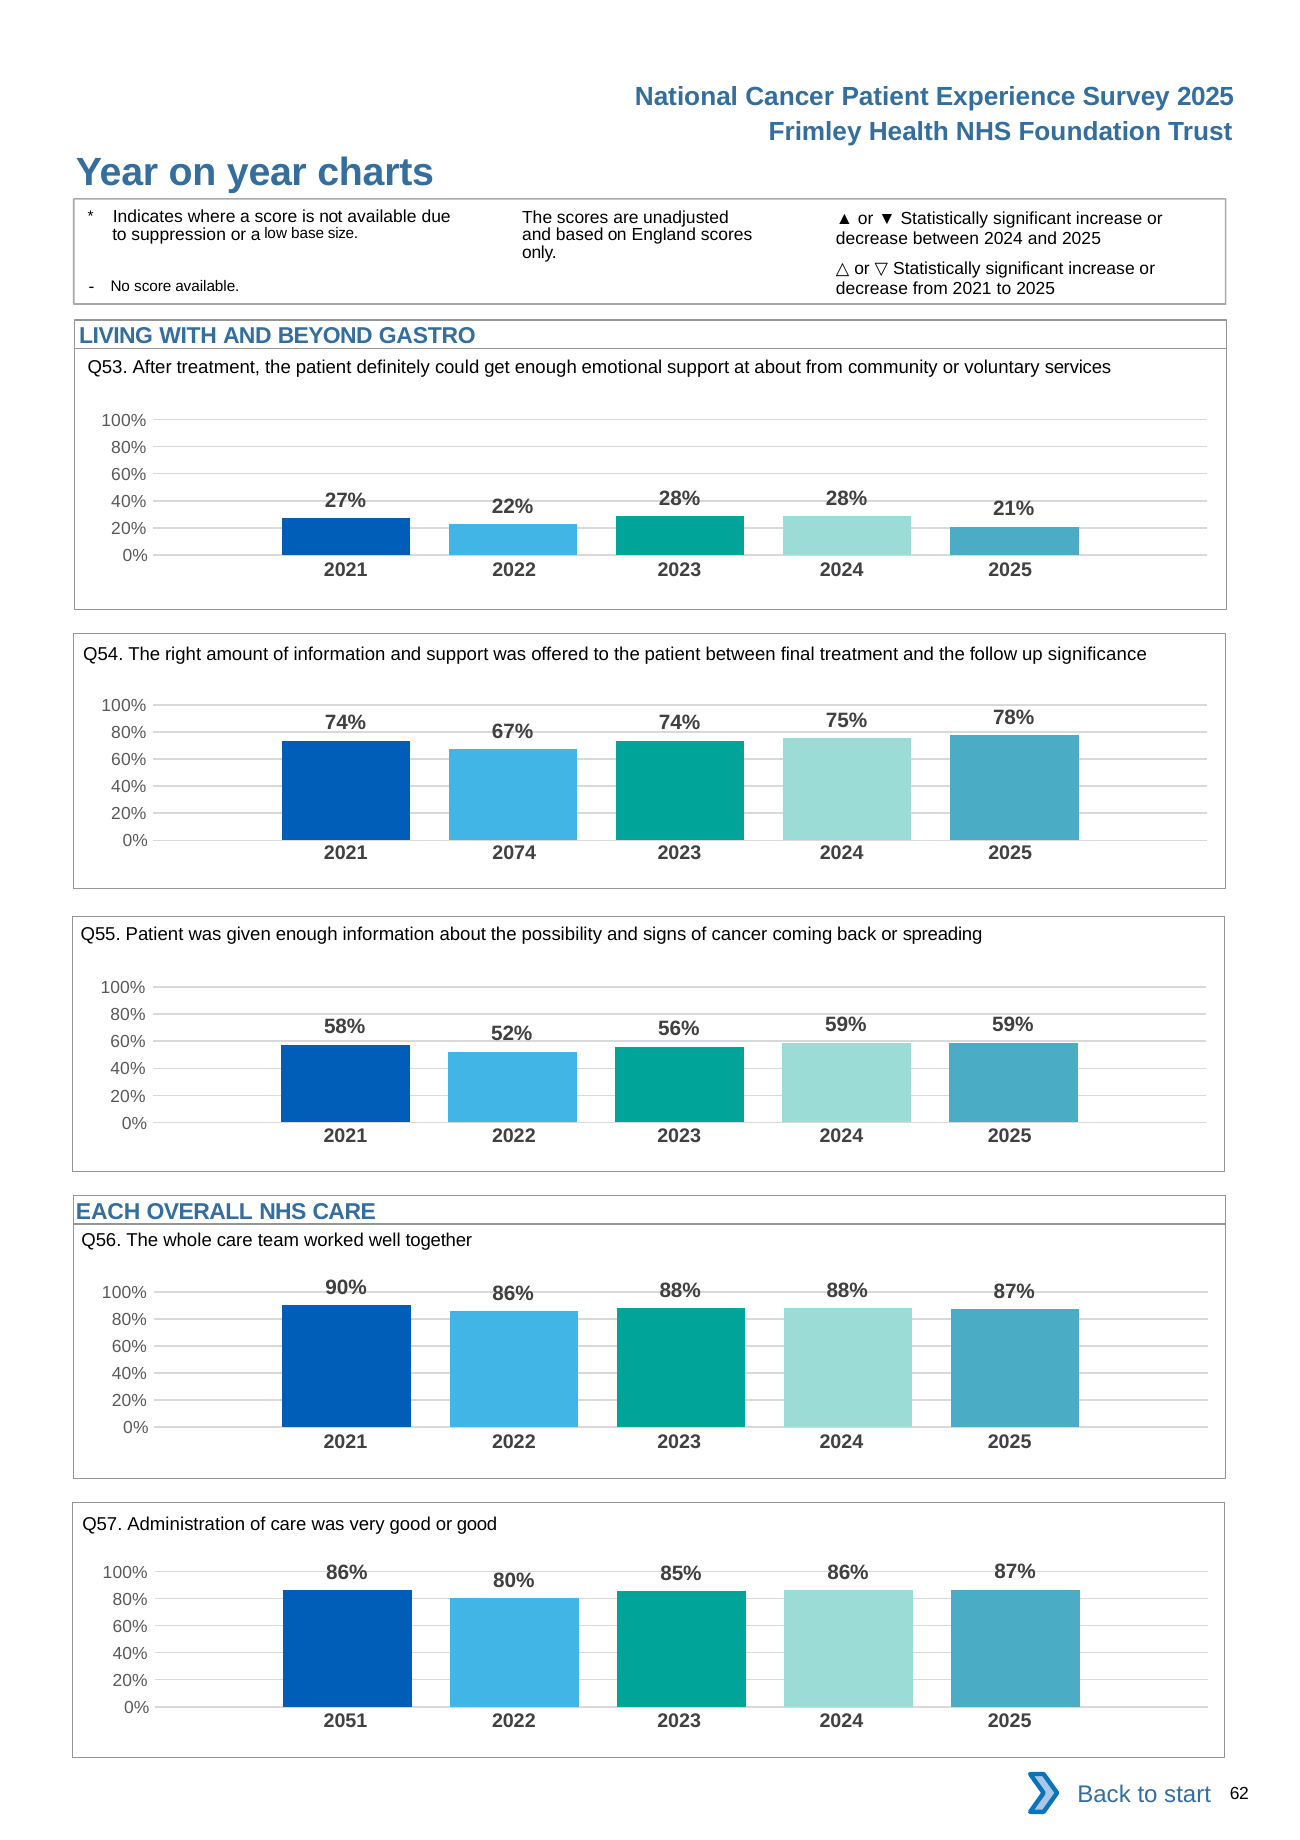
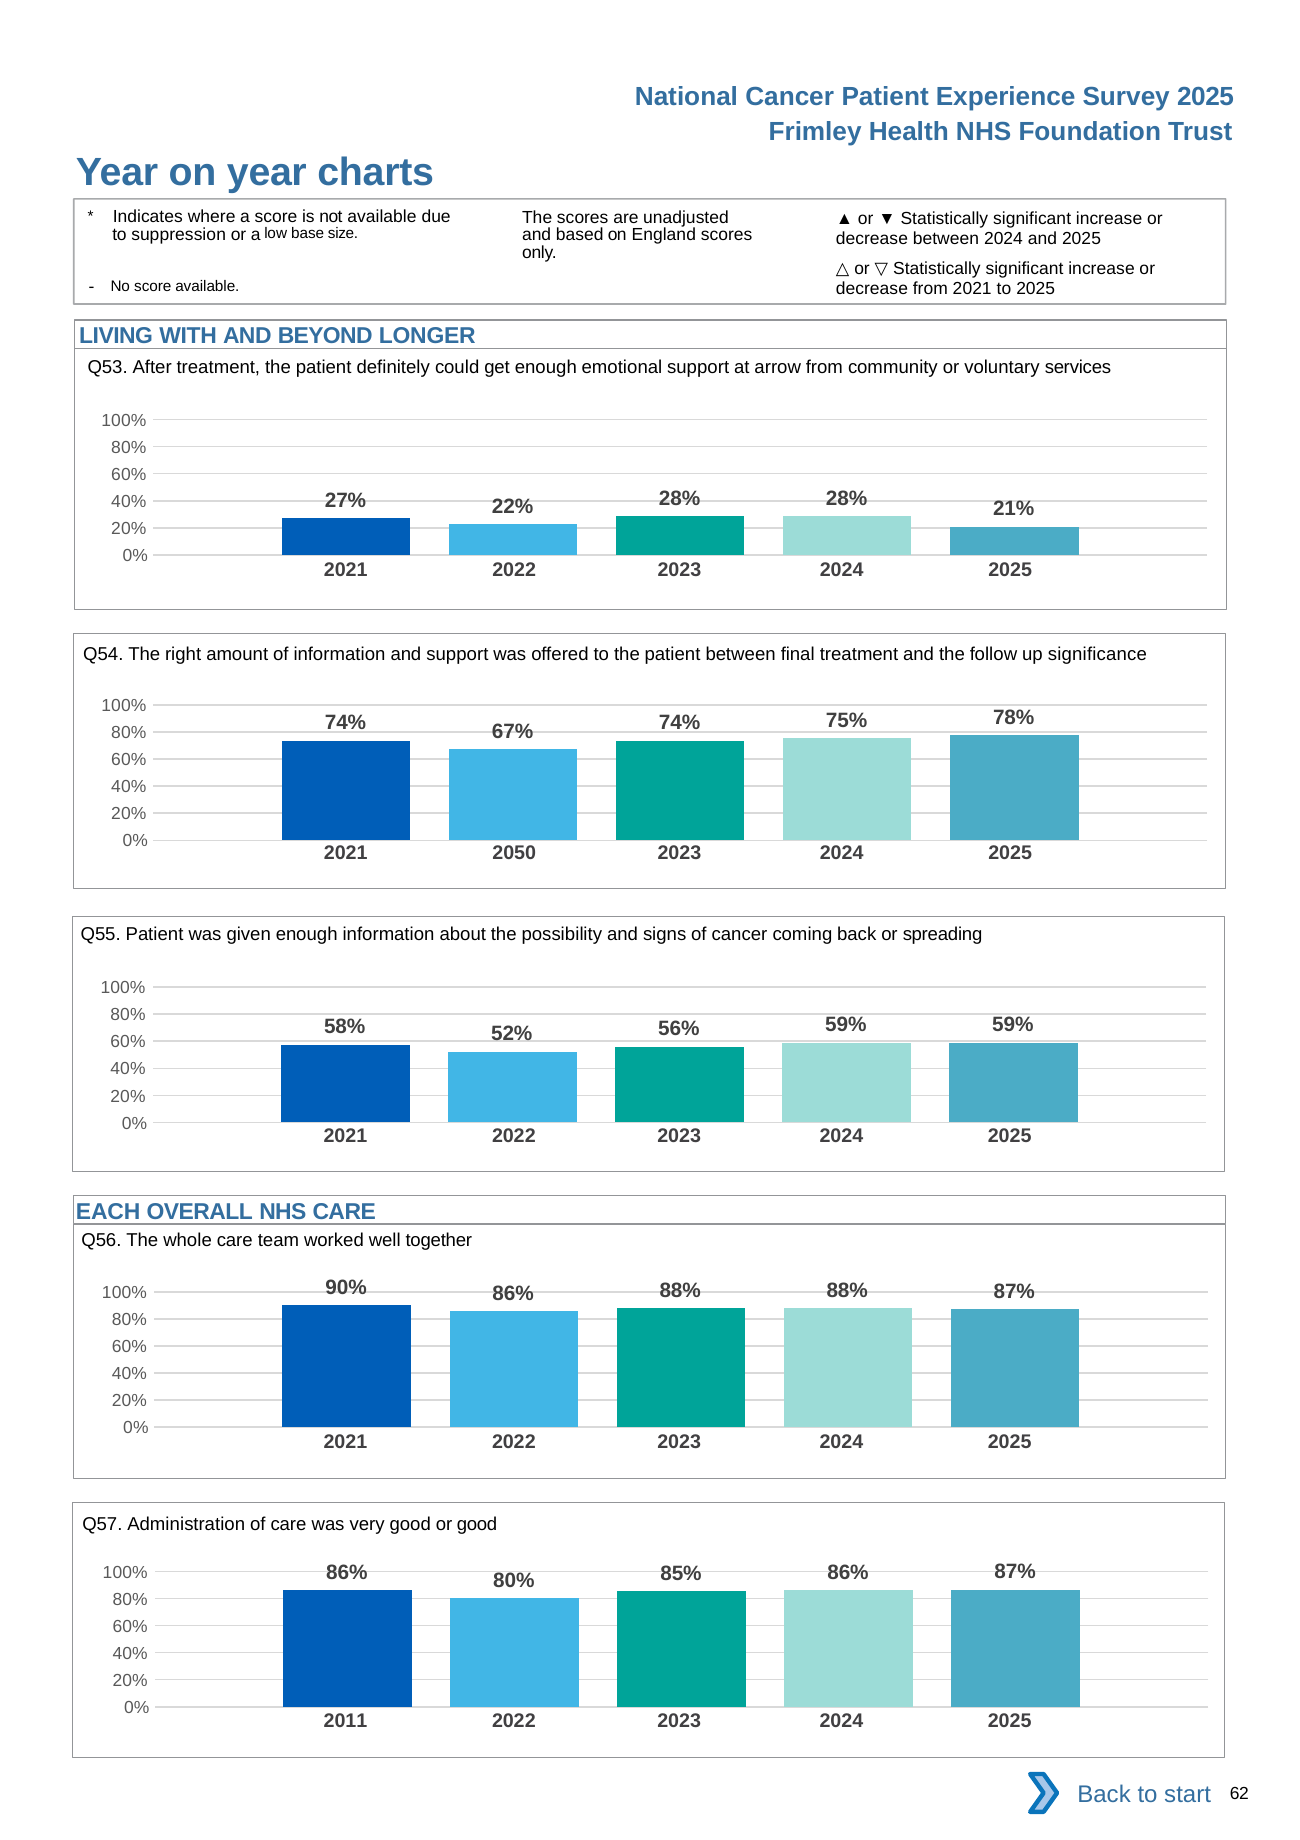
GASTRO: GASTRO -> LONGER (427, 336)
at about: about -> arrow (778, 367)
2074: 2074 -> 2050 (514, 853)
2051: 2051 -> 2011 (345, 1721)
